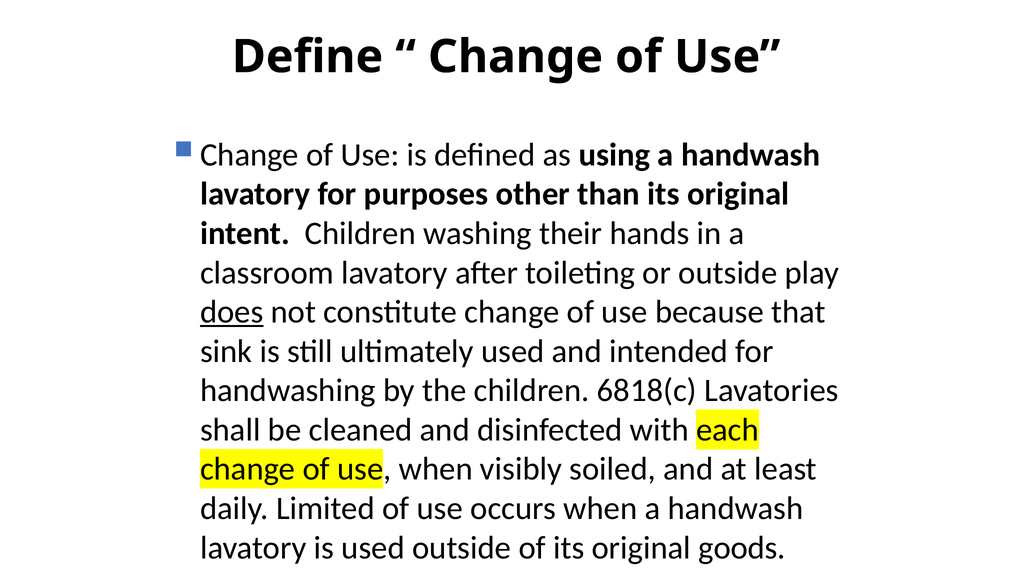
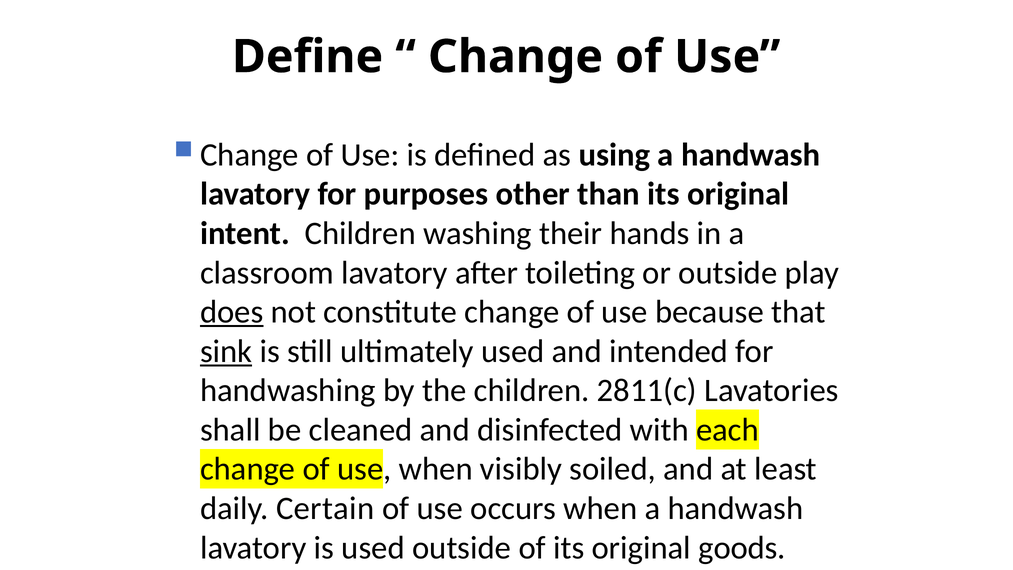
sink underline: none -> present (226, 351)
6818(c: 6818(c -> 2811(c (647, 390)
Limited: Limited -> Certain (325, 508)
